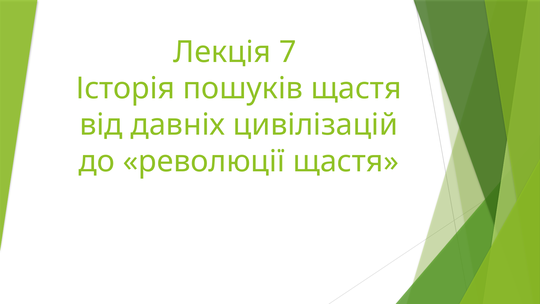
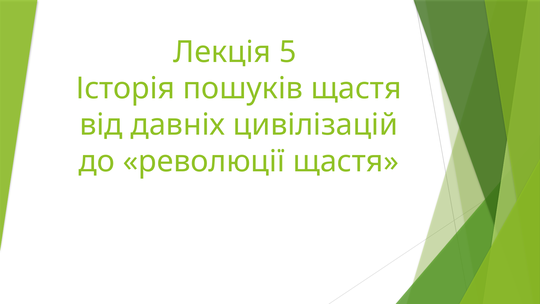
7: 7 -> 5 (288, 52)
